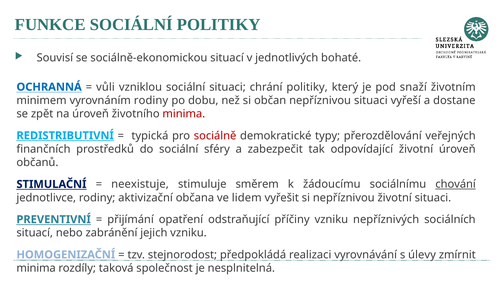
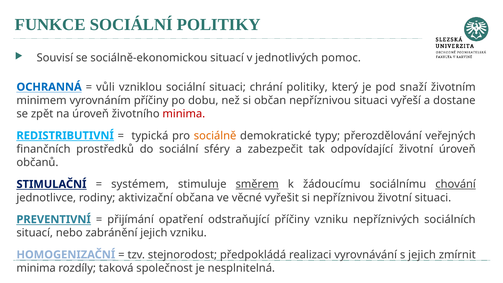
bohaté: bohaté -> pomoc (341, 58)
vyrovnáním rodiny: rodiny -> příčiny (151, 100)
sociálně colour: red -> orange (215, 136)
neexistuje: neexistuje -> systémem (140, 184)
směrem underline: none -> present (257, 184)
lidem: lidem -> věcné (247, 198)
s úlevy: úlevy -> jejich (422, 255)
